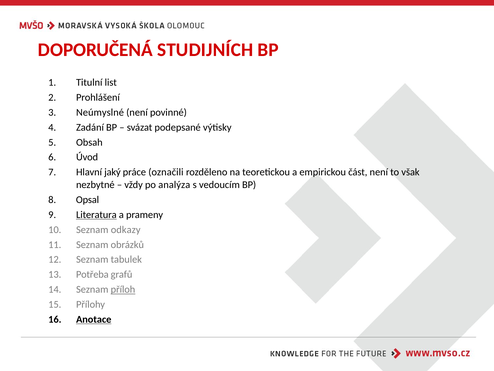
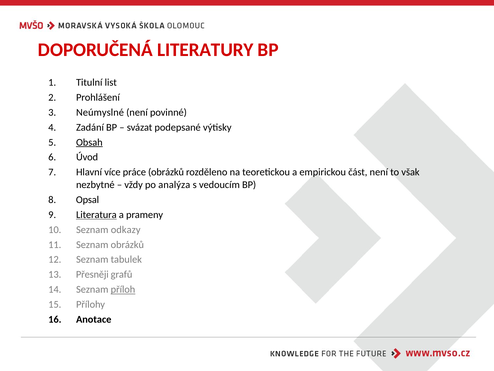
STUDIJNÍCH: STUDIJNÍCH -> LITERATURY (205, 50)
Obsah underline: none -> present (89, 142)
jaký: jaký -> více (112, 172)
práce označili: označili -> obrázků (166, 172)
Potřeba: Potřeba -> Přesněji (92, 274)
Anotace underline: present -> none (94, 319)
